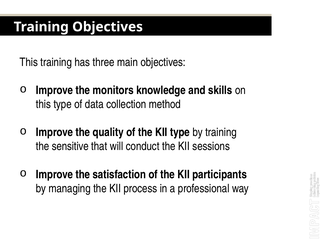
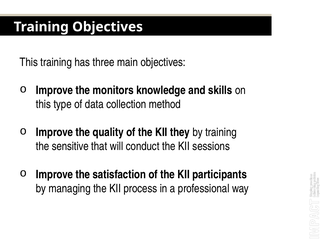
KII type: type -> they (180, 132)
